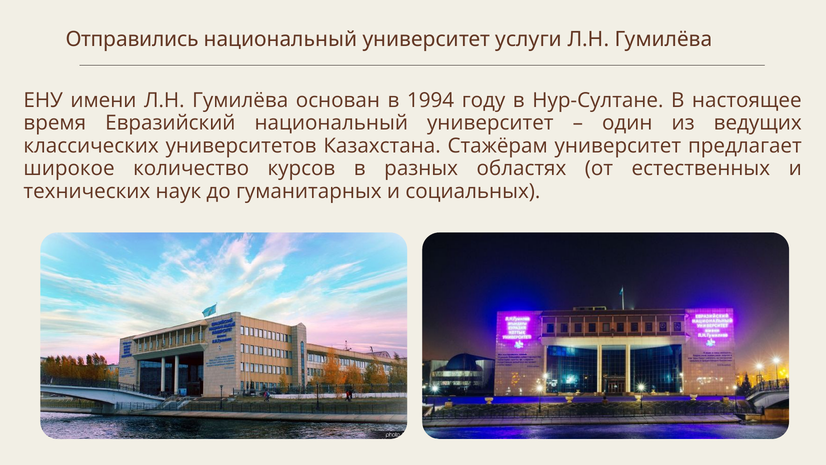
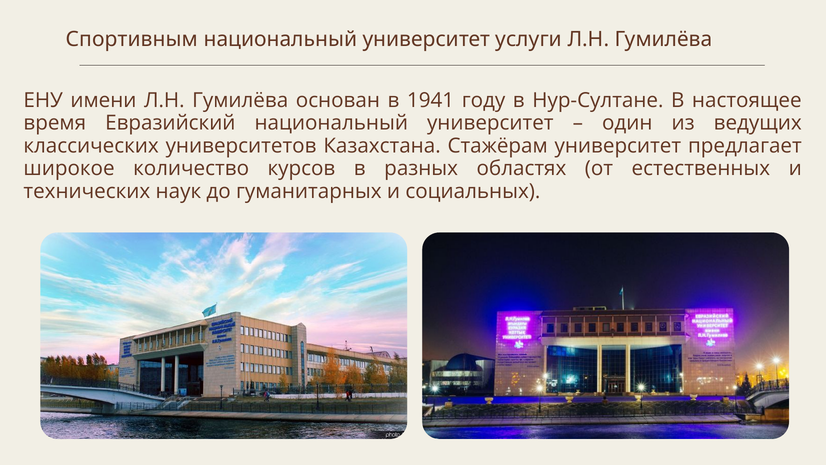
Отправились: Отправились -> Спортивным (132, 39)
1994: 1994 -> 1941 (431, 100)
